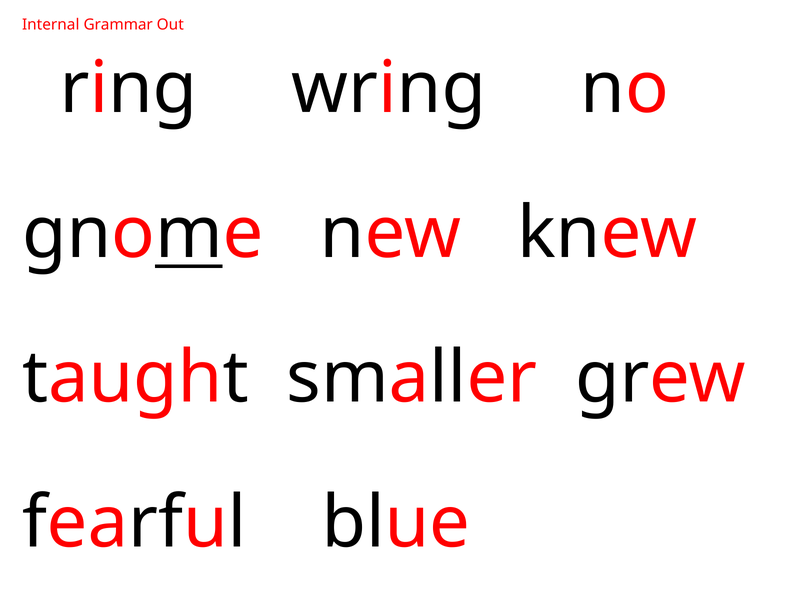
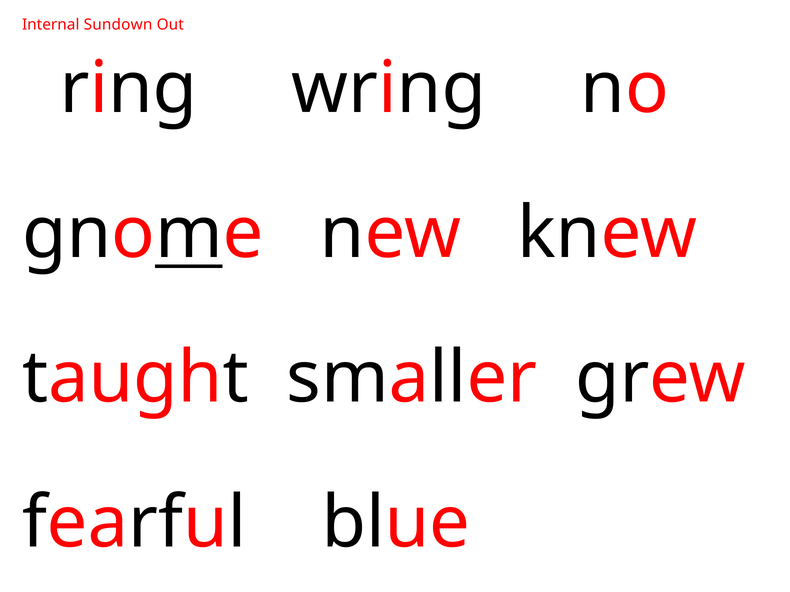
Grammar: Grammar -> Sundown (118, 25)
